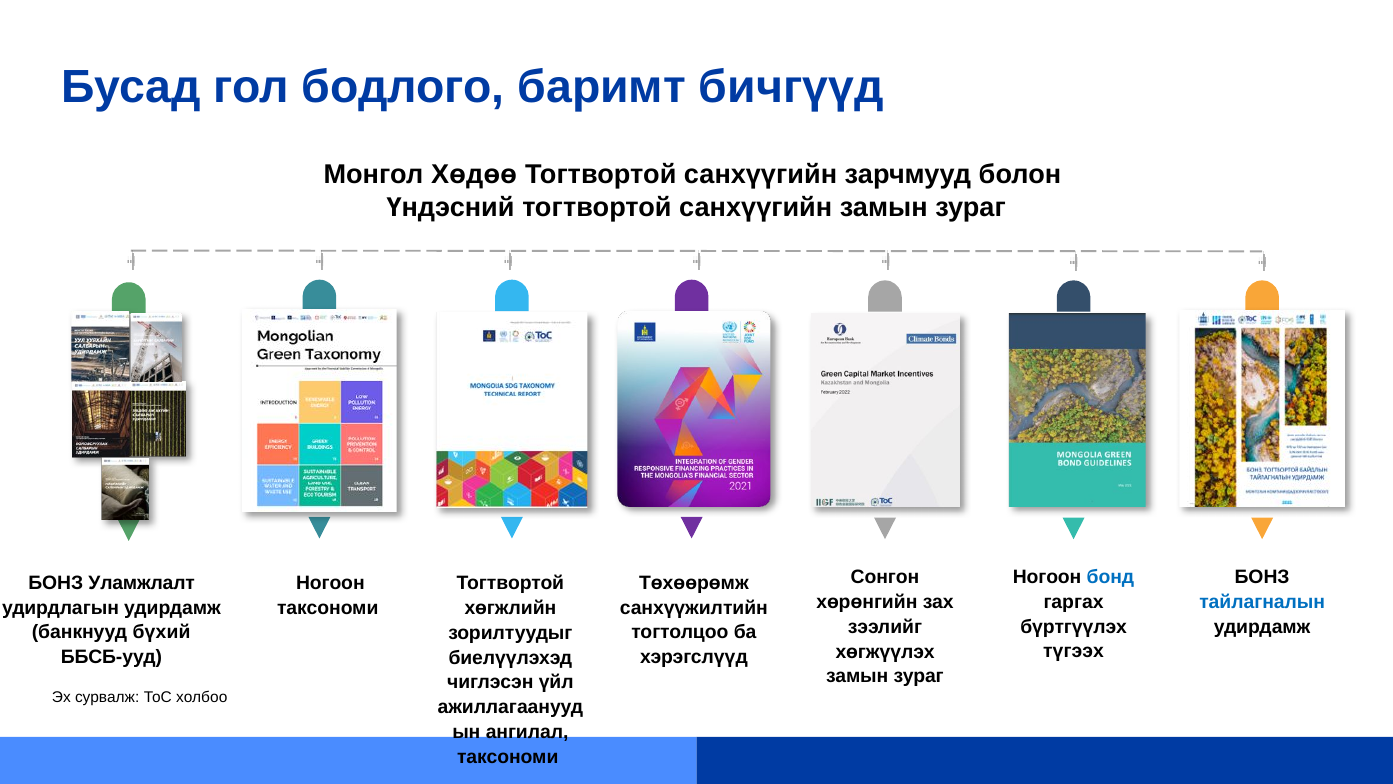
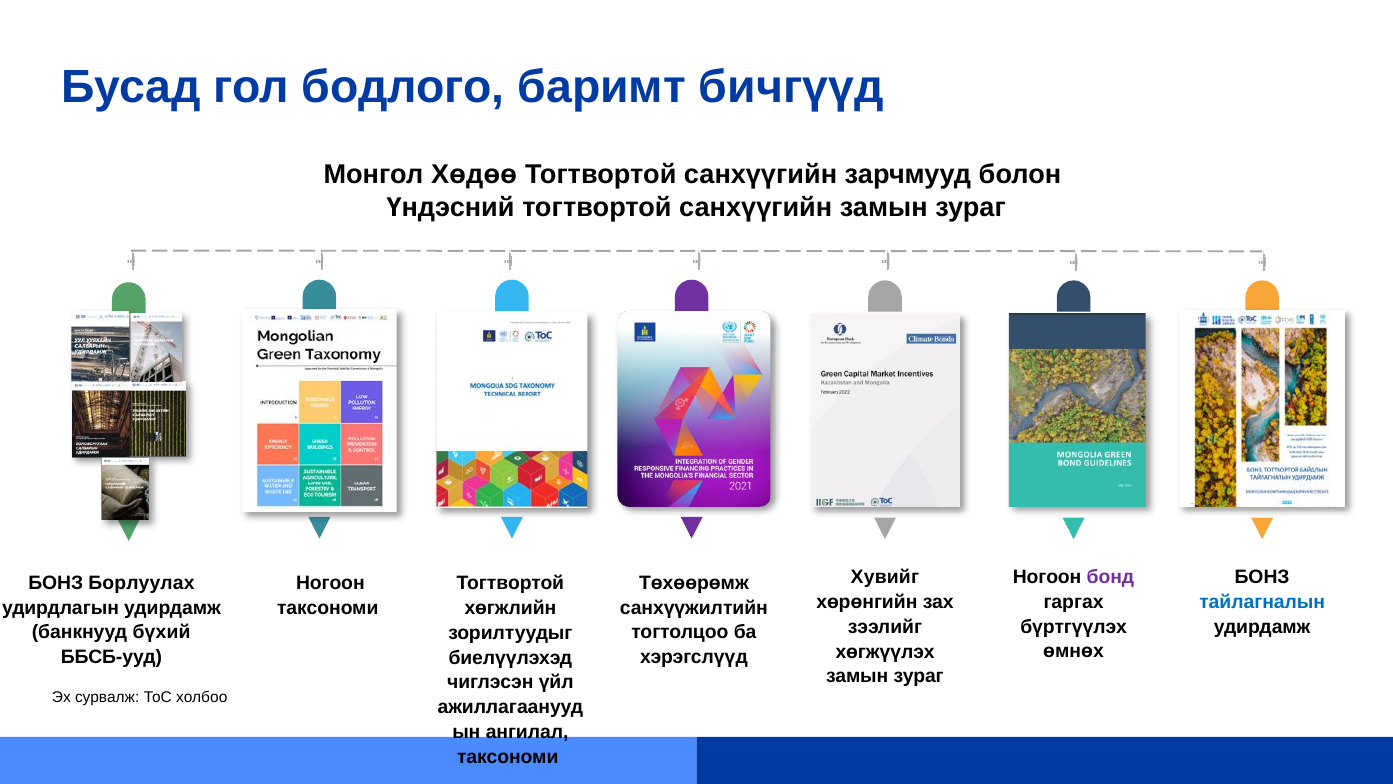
Сонгон: Сонгон -> Хувийг (885, 577)
бонд colour: blue -> purple (1110, 577)
Уламжлалт: Уламжлалт -> Борлуулах (141, 583)
түгээх: түгээх -> өмнөх (1074, 651)
